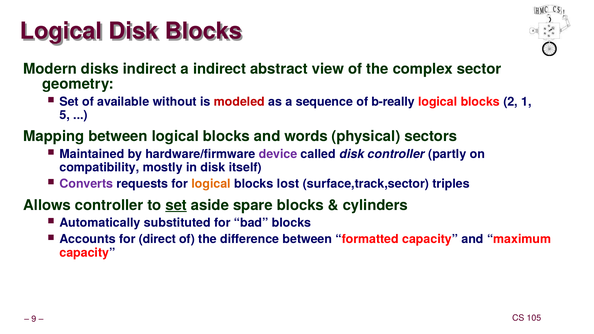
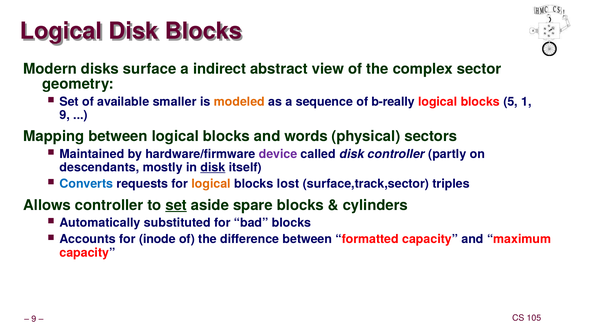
disks indirect: indirect -> surface (150, 69)
without: without -> smaller (175, 102)
modeled colour: red -> orange (239, 102)
2: 2 -> 5 (511, 102)
5: 5 -> 9 (65, 115)
compatibility: compatibility -> descendants (99, 167)
disk underline: none -> present (213, 167)
Converts colour: purple -> blue (86, 184)
direct: direct -> inode (157, 239)
